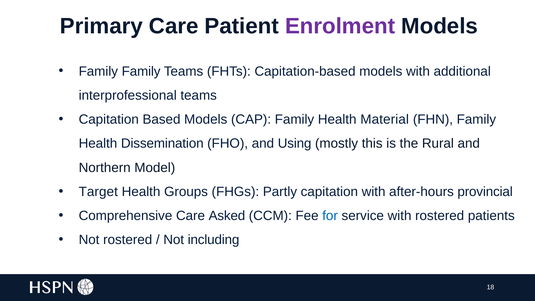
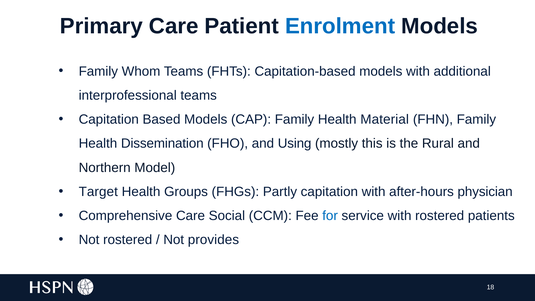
Enrolment colour: purple -> blue (340, 26)
Family Family: Family -> Whom (141, 71)
provincial: provincial -> physician (485, 192)
Asked: Asked -> Social (227, 216)
including: including -> provides (213, 240)
